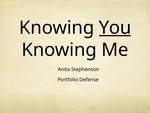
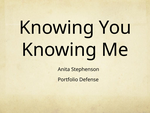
You underline: present -> none (115, 28)
